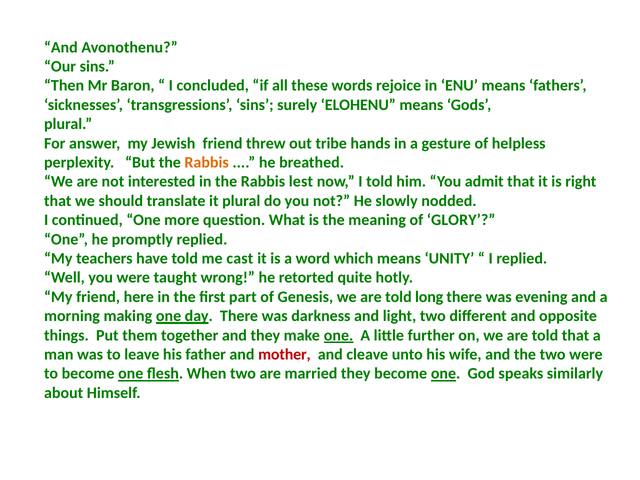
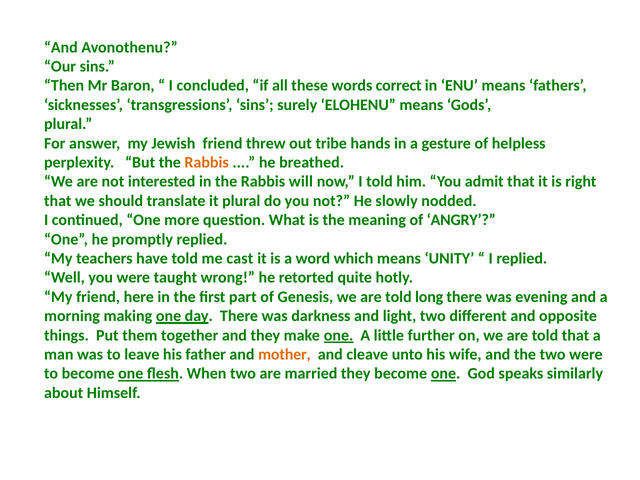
rejoice: rejoice -> correct (399, 86)
lest: lest -> will (301, 182)
GLORY: GLORY -> ANGRY (461, 220)
mother colour: red -> orange (284, 354)
